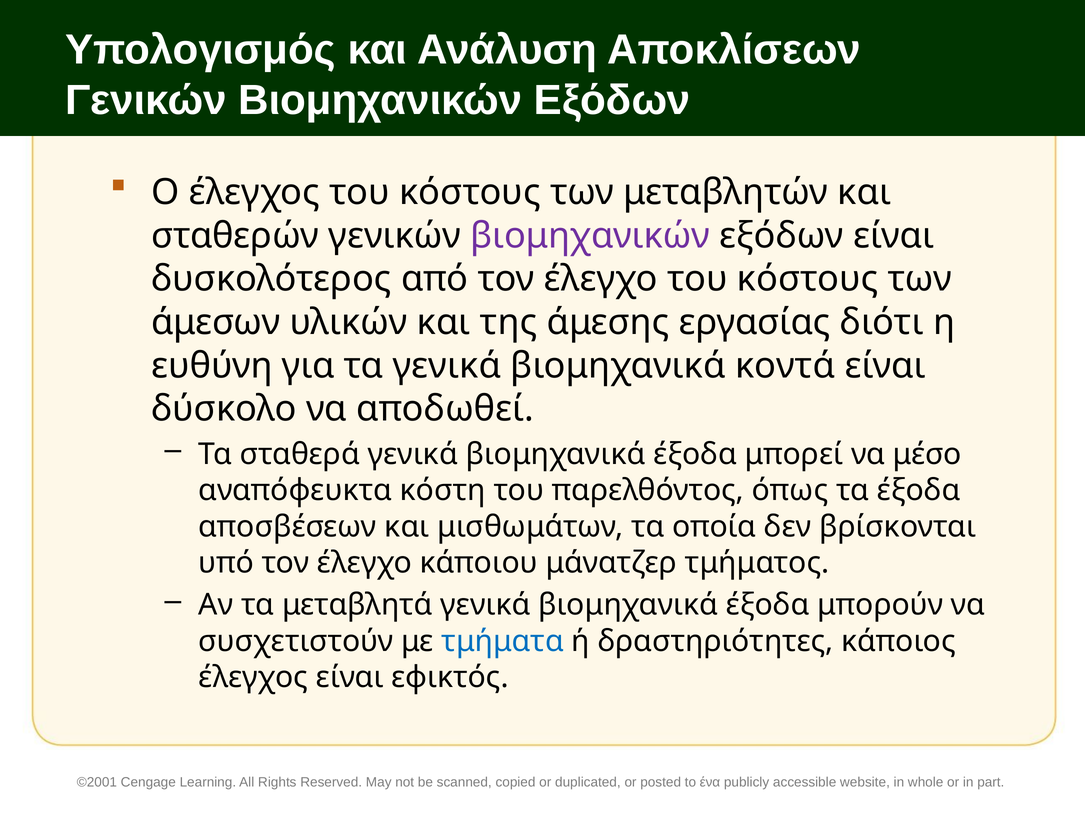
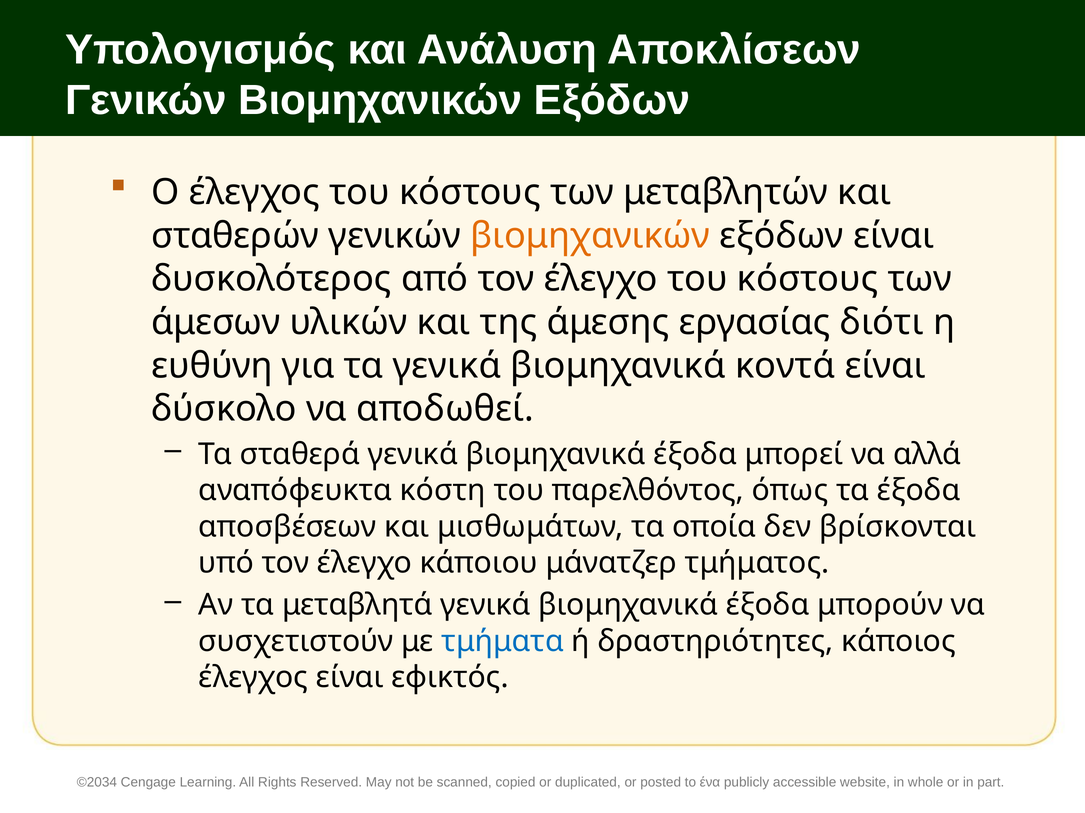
βιομηχανικών colour: purple -> orange (590, 236)
μέσο: μέσο -> αλλά (927, 455)
©2001: ©2001 -> ©2034 (97, 783)
